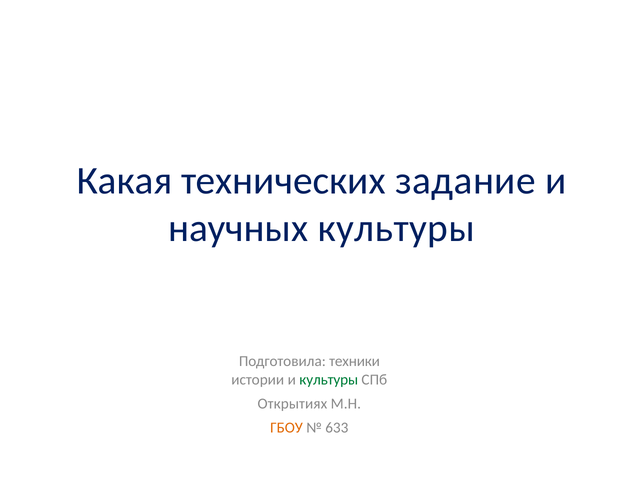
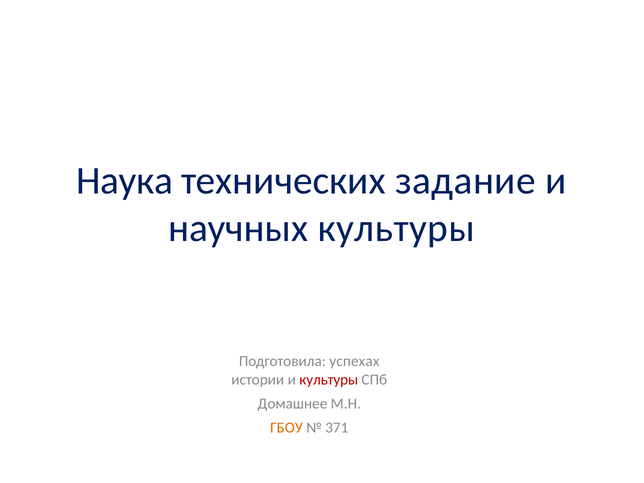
Какая: Какая -> Наука (125, 181)
техники: техники -> успехах (354, 361)
культуры colour: green -> red (329, 380)
Открытиях: Открытиях -> Домашнее (292, 404)
633: 633 -> 371 (337, 428)
